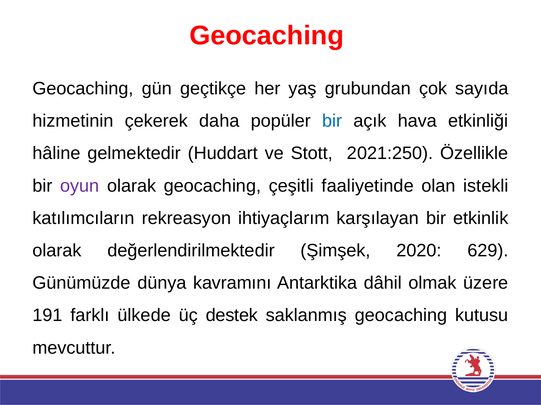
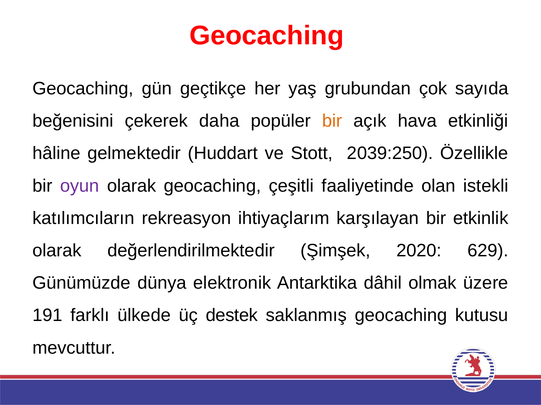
hizmetinin: hizmetinin -> beğenisini (73, 121)
bir colour: blue -> orange (332, 121)
2021:250: 2021:250 -> 2039:250 (390, 154)
kavramını: kavramını -> elektronik (232, 283)
